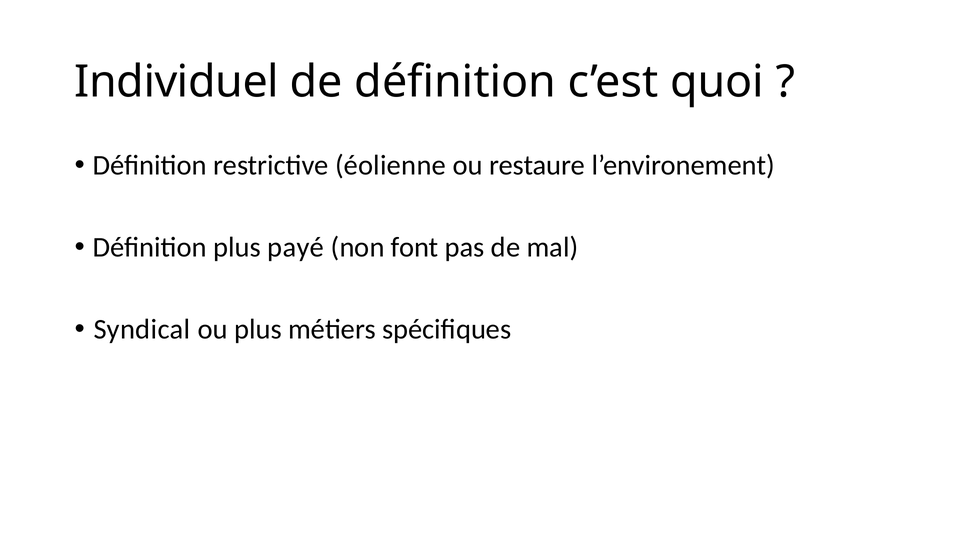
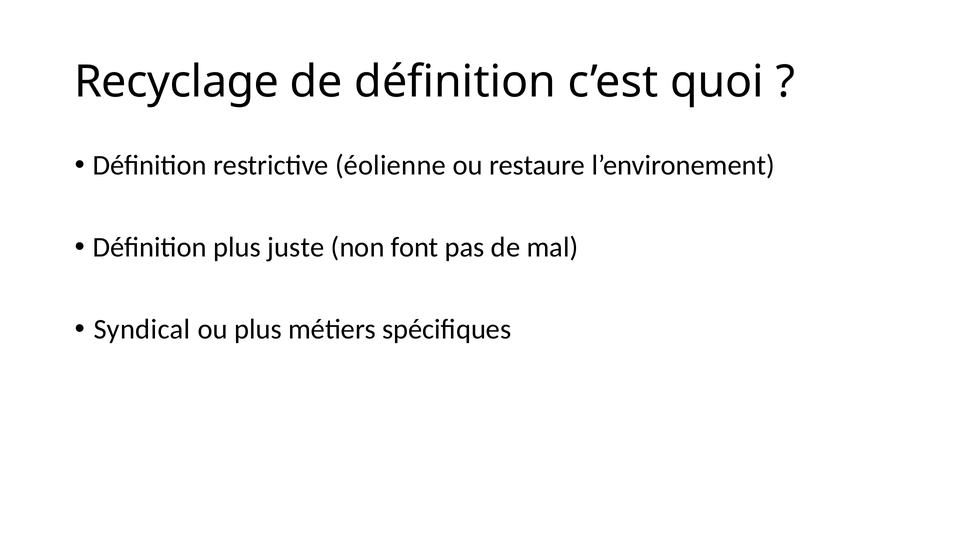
Individuel: Individuel -> Recyclage (177, 82)
payé: payé -> juste (296, 248)
